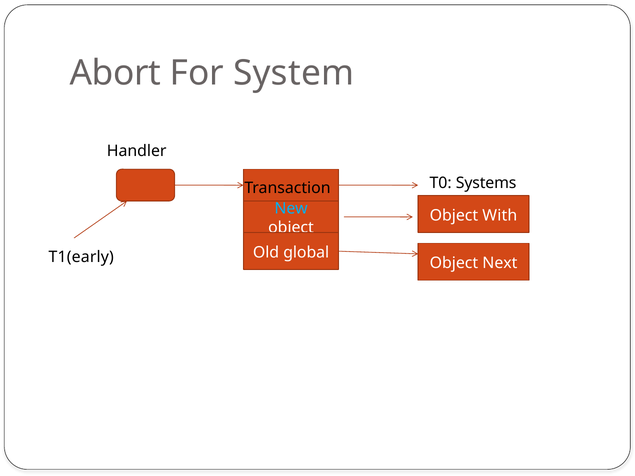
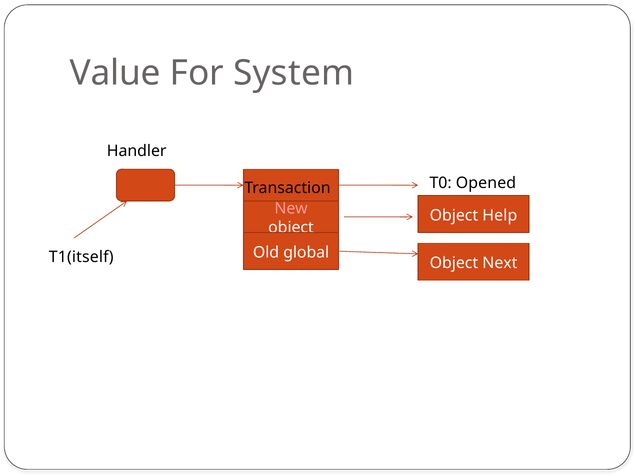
Abort: Abort -> Value (115, 73)
Systems: Systems -> Opened (486, 183)
New colour: light blue -> pink (291, 209)
With: With -> Help (500, 215)
T1(early: T1(early -> T1(itself (81, 257)
